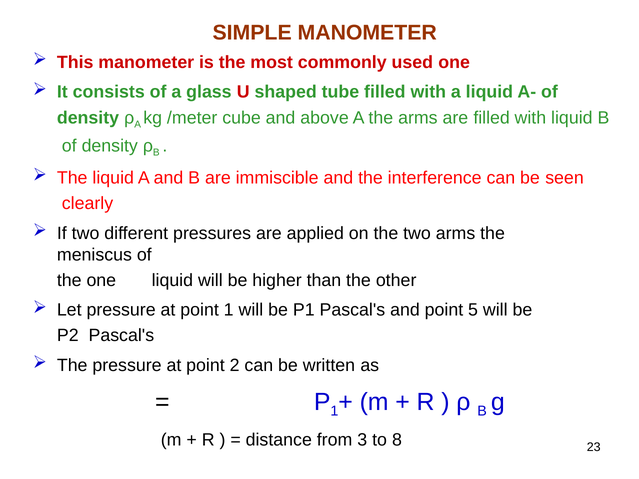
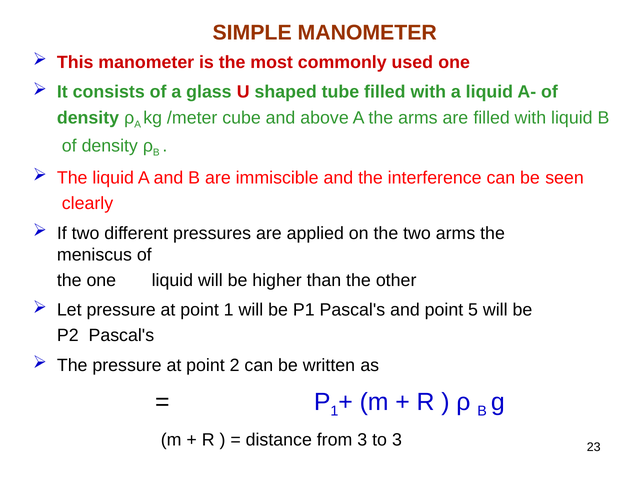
to 8: 8 -> 3 (397, 440)
